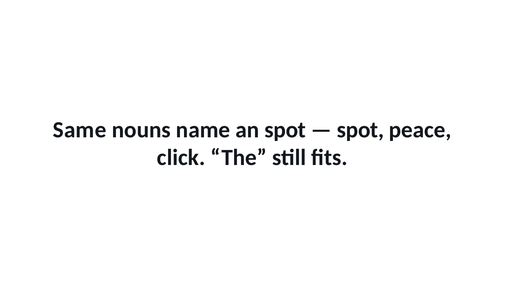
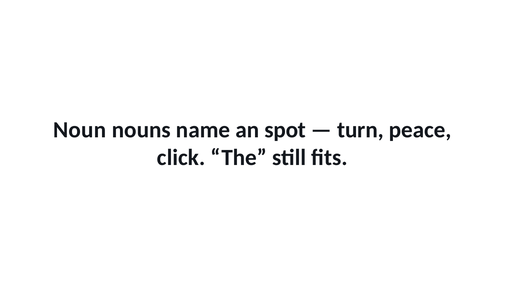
Same: Same -> Noun (80, 130)
spot: spot -> turn (360, 130)
